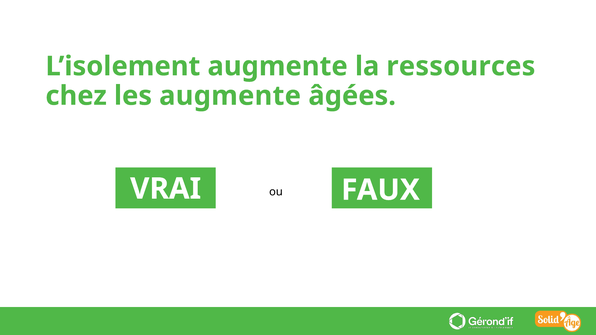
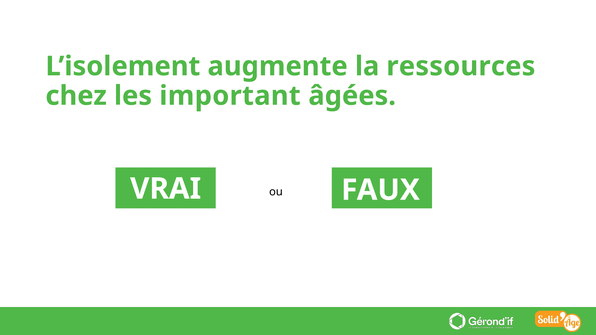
les augmente: augmente -> important (230, 96)
